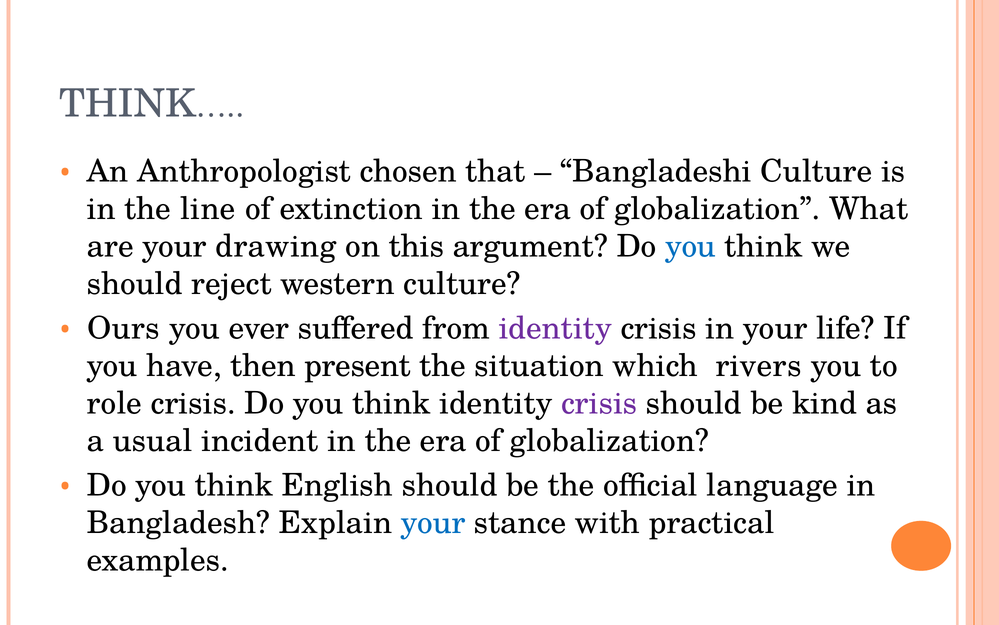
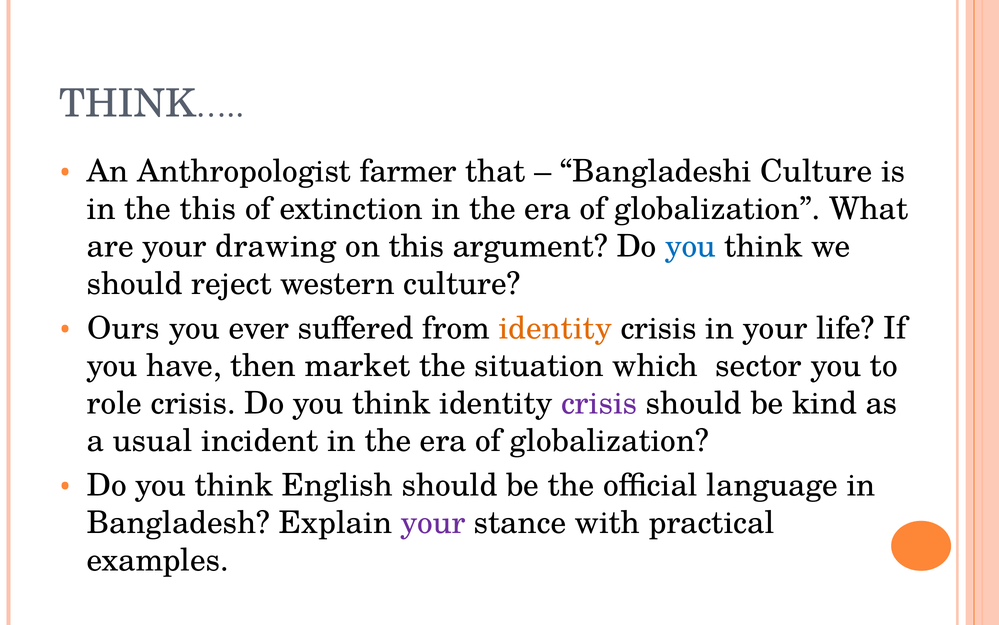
chosen: chosen -> farmer (408, 171)
the line: line -> this (208, 209)
identity colour: purple -> orange (555, 328)
present: present -> market (358, 366)
rivers: rivers -> sector (759, 366)
your colour: blue -> purple (433, 522)
